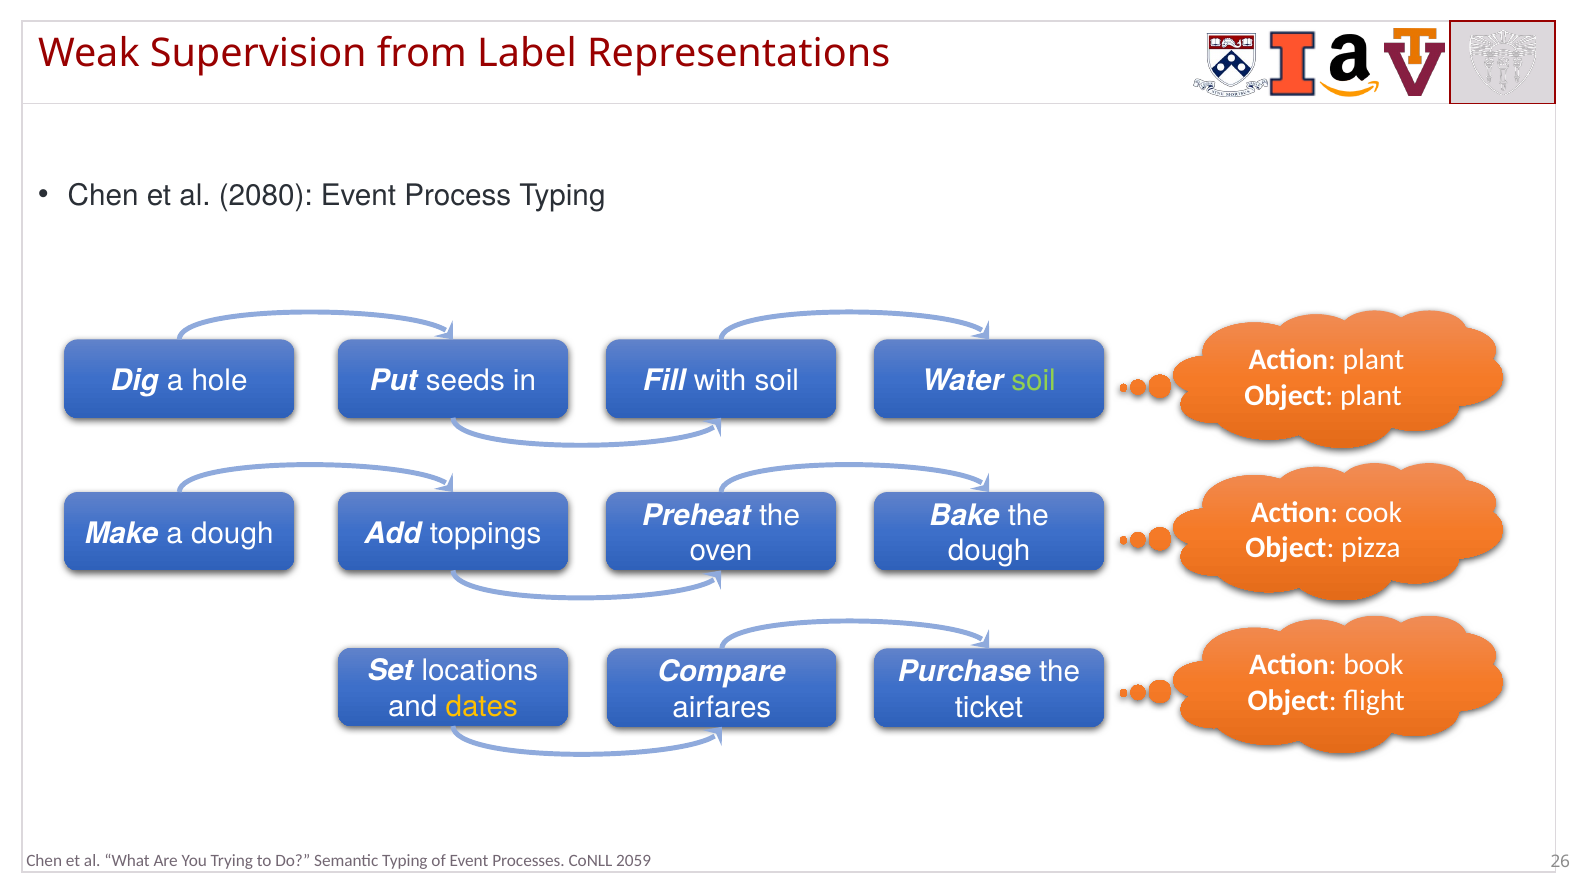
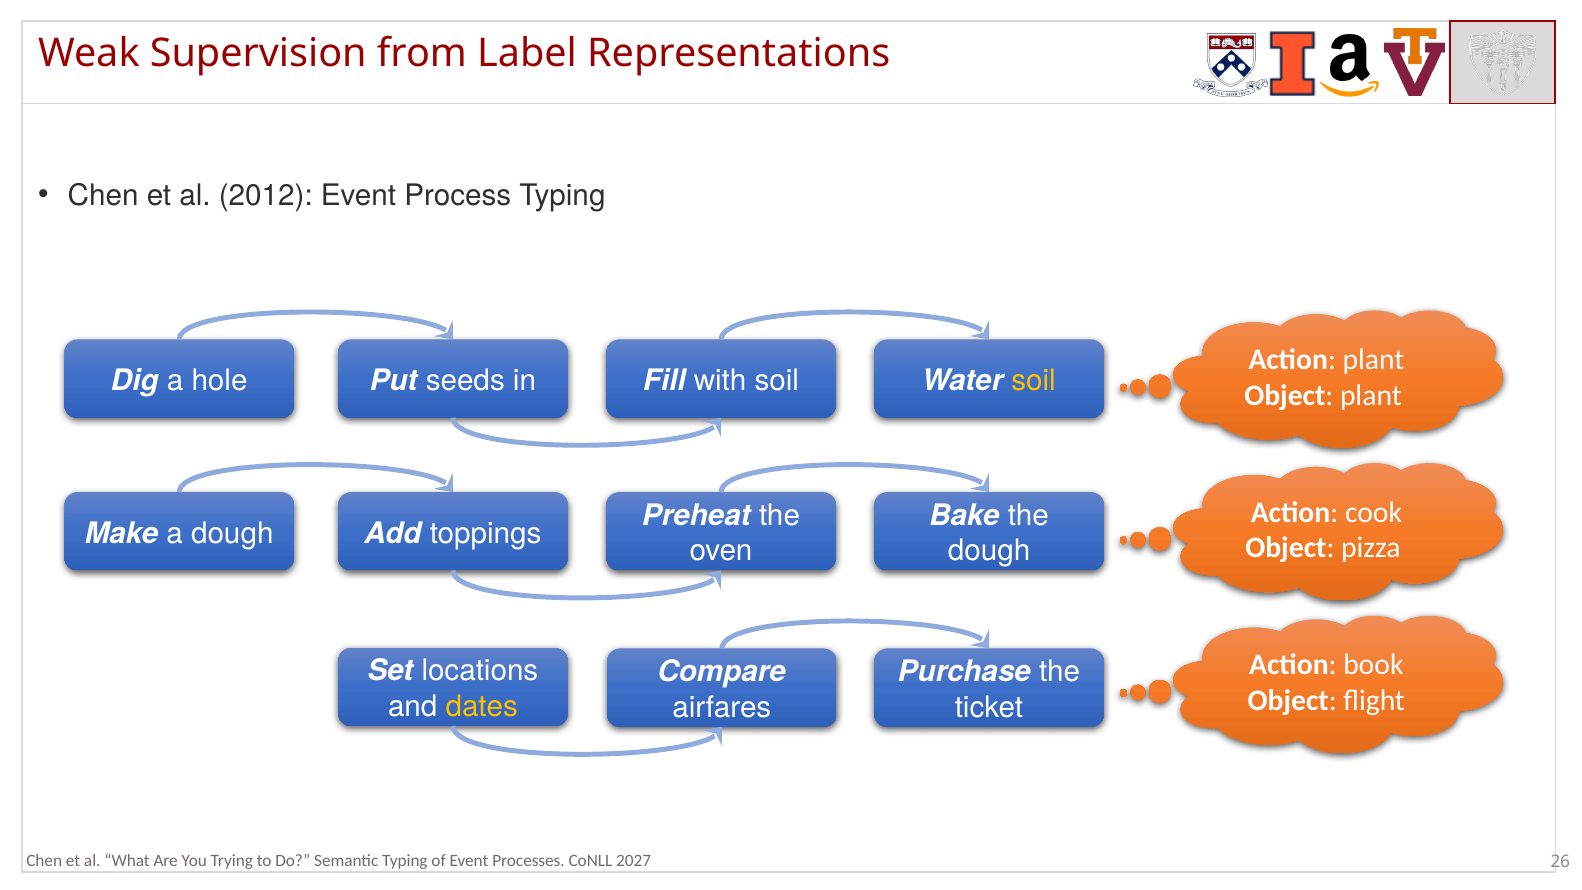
2080: 2080 -> 2012 (266, 195)
soil colour: light green -> yellow (1034, 381)
2059: 2059 -> 2027 (634, 861)
